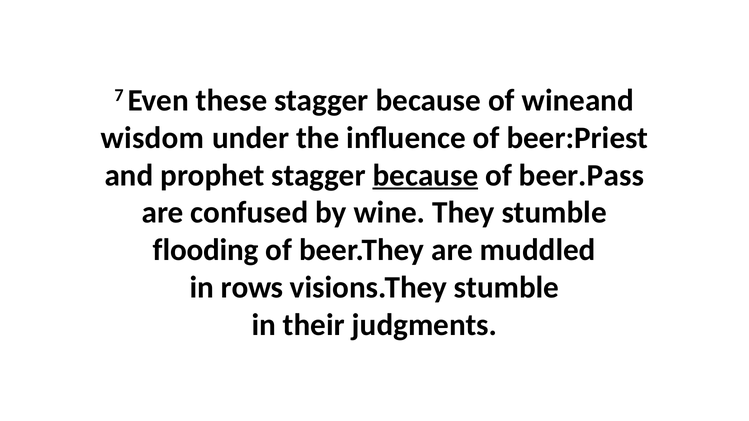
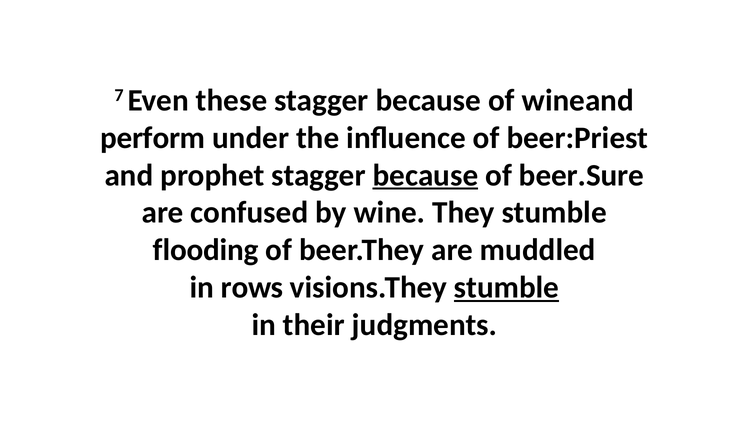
wisdom: wisdom -> perform (153, 138)
beer.Pass: beer.Pass -> beer.Sure (582, 175)
stumble underline: none -> present (506, 288)
